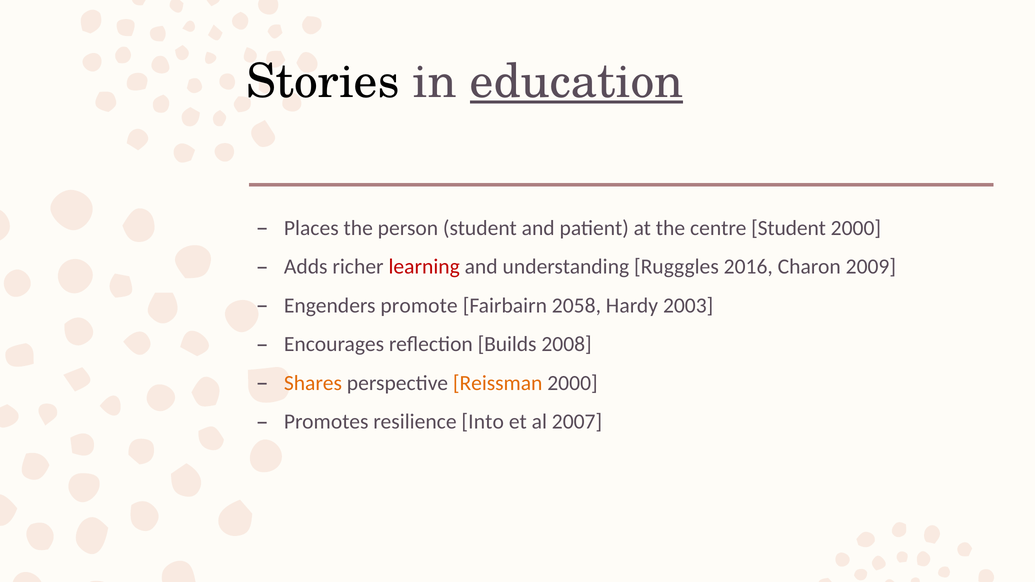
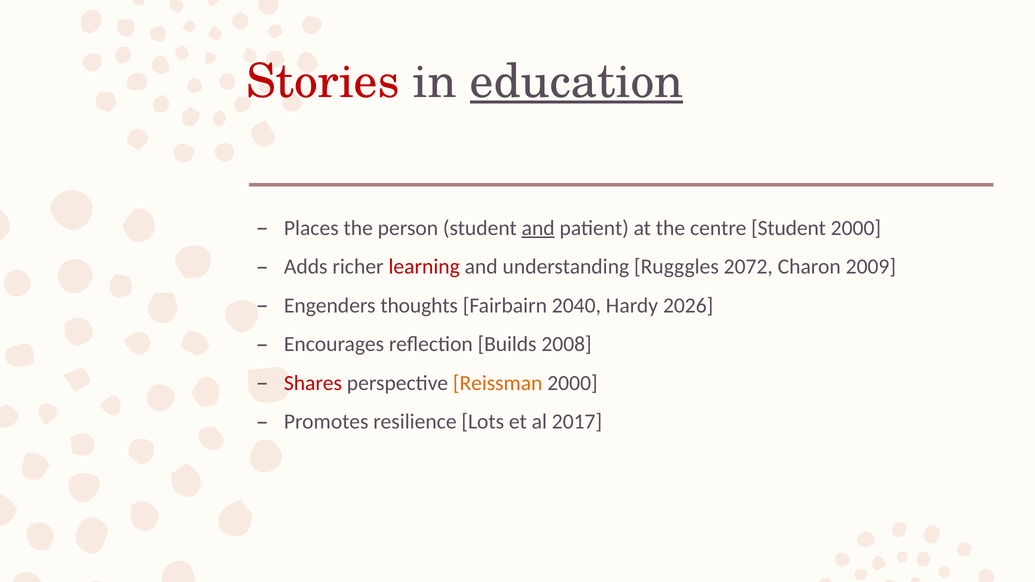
Stories colour: black -> red (323, 82)
and underline: none -> present (538, 228)
2016: 2016 -> 2072 (748, 267)
promote: promote -> thoughts (419, 306)
2058: 2058 -> 2040 (576, 306)
2003: 2003 -> 2026 (688, 306)
Shares colour: orange -> red (313, 383)
Into: Into -> Lots (483, 422)
2007: 2007 -> 2017 (577, 422)
